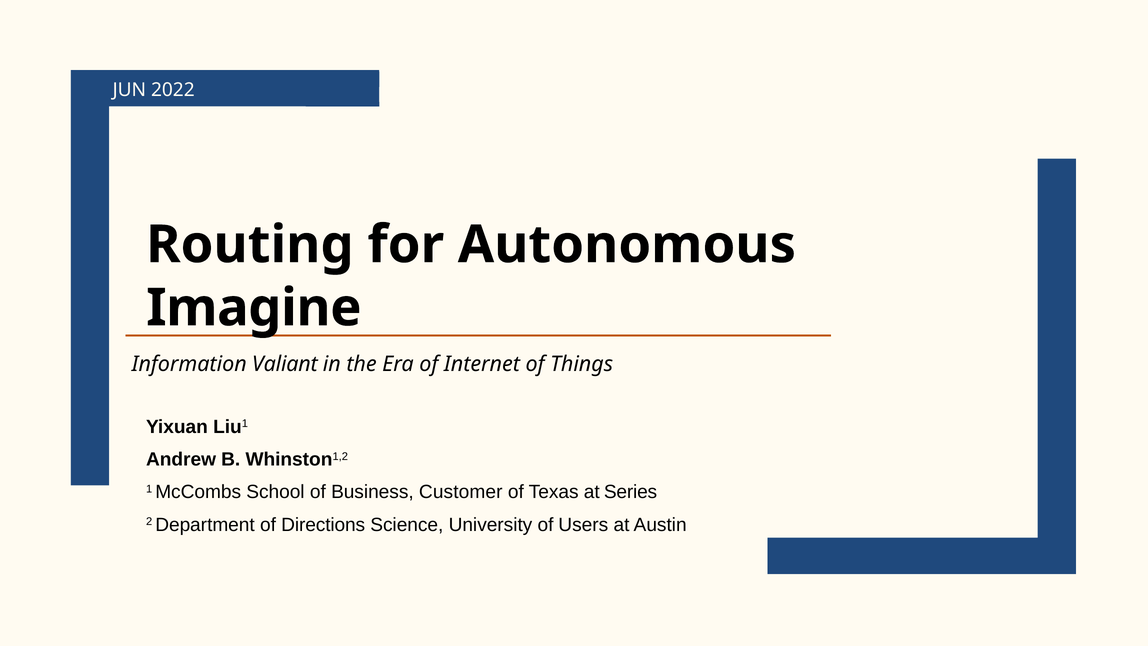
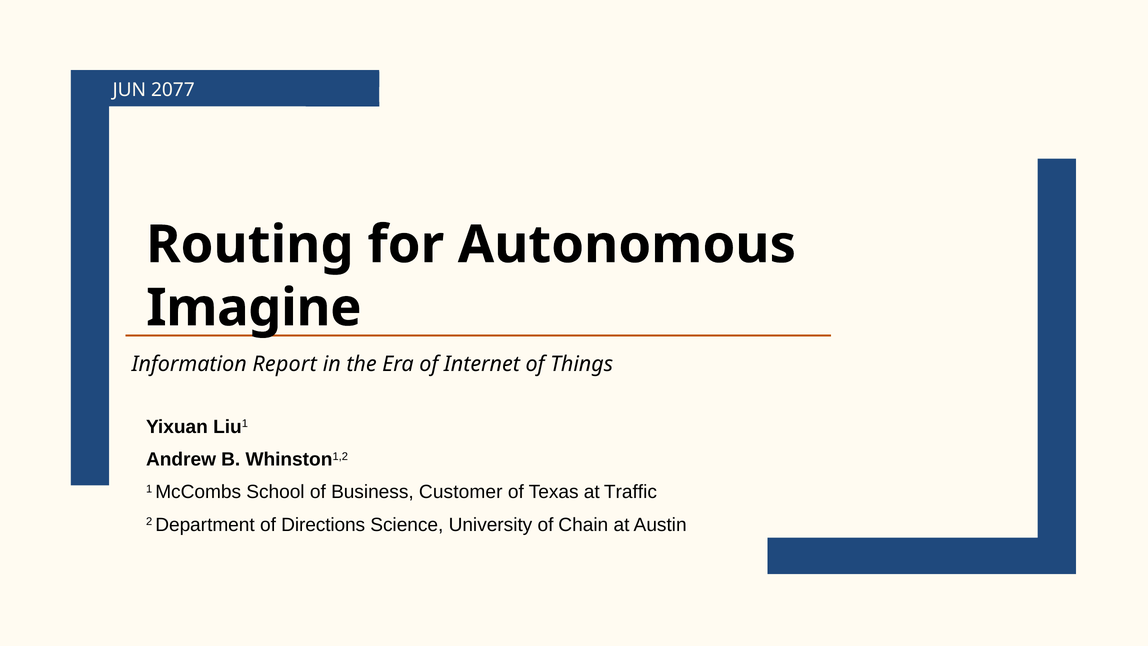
2022: 2022 -> 2077 (173, 90)
Valiant: Valiant -> Report (285, 364)
Series: Series -> Traffic (630, 492)
Users: Users -> Chain (583, 525)
